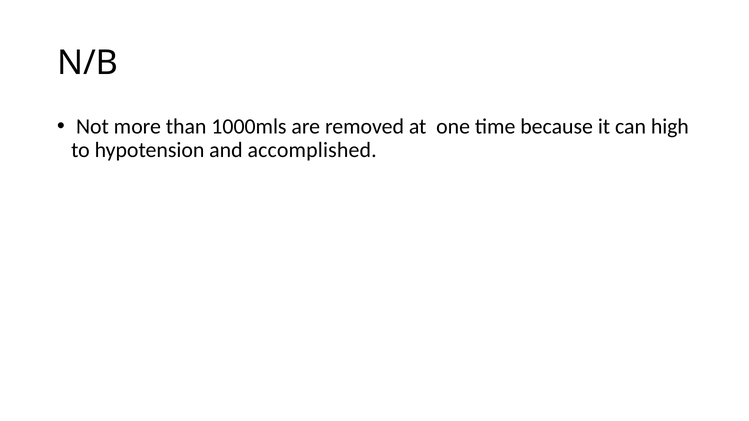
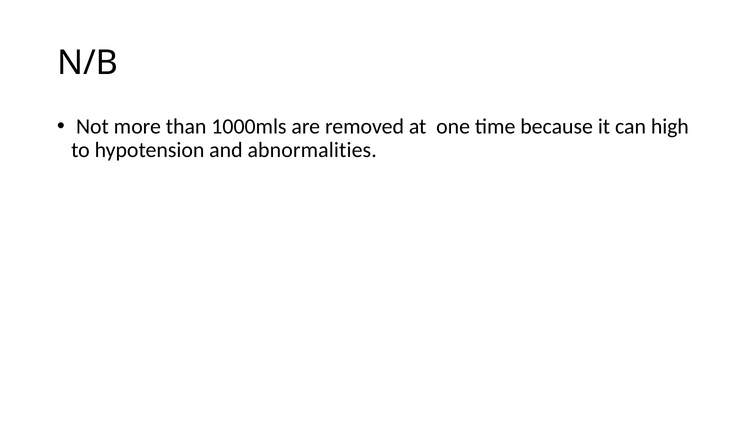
accomplished: accomplished -> abnormalities (312, 150)
